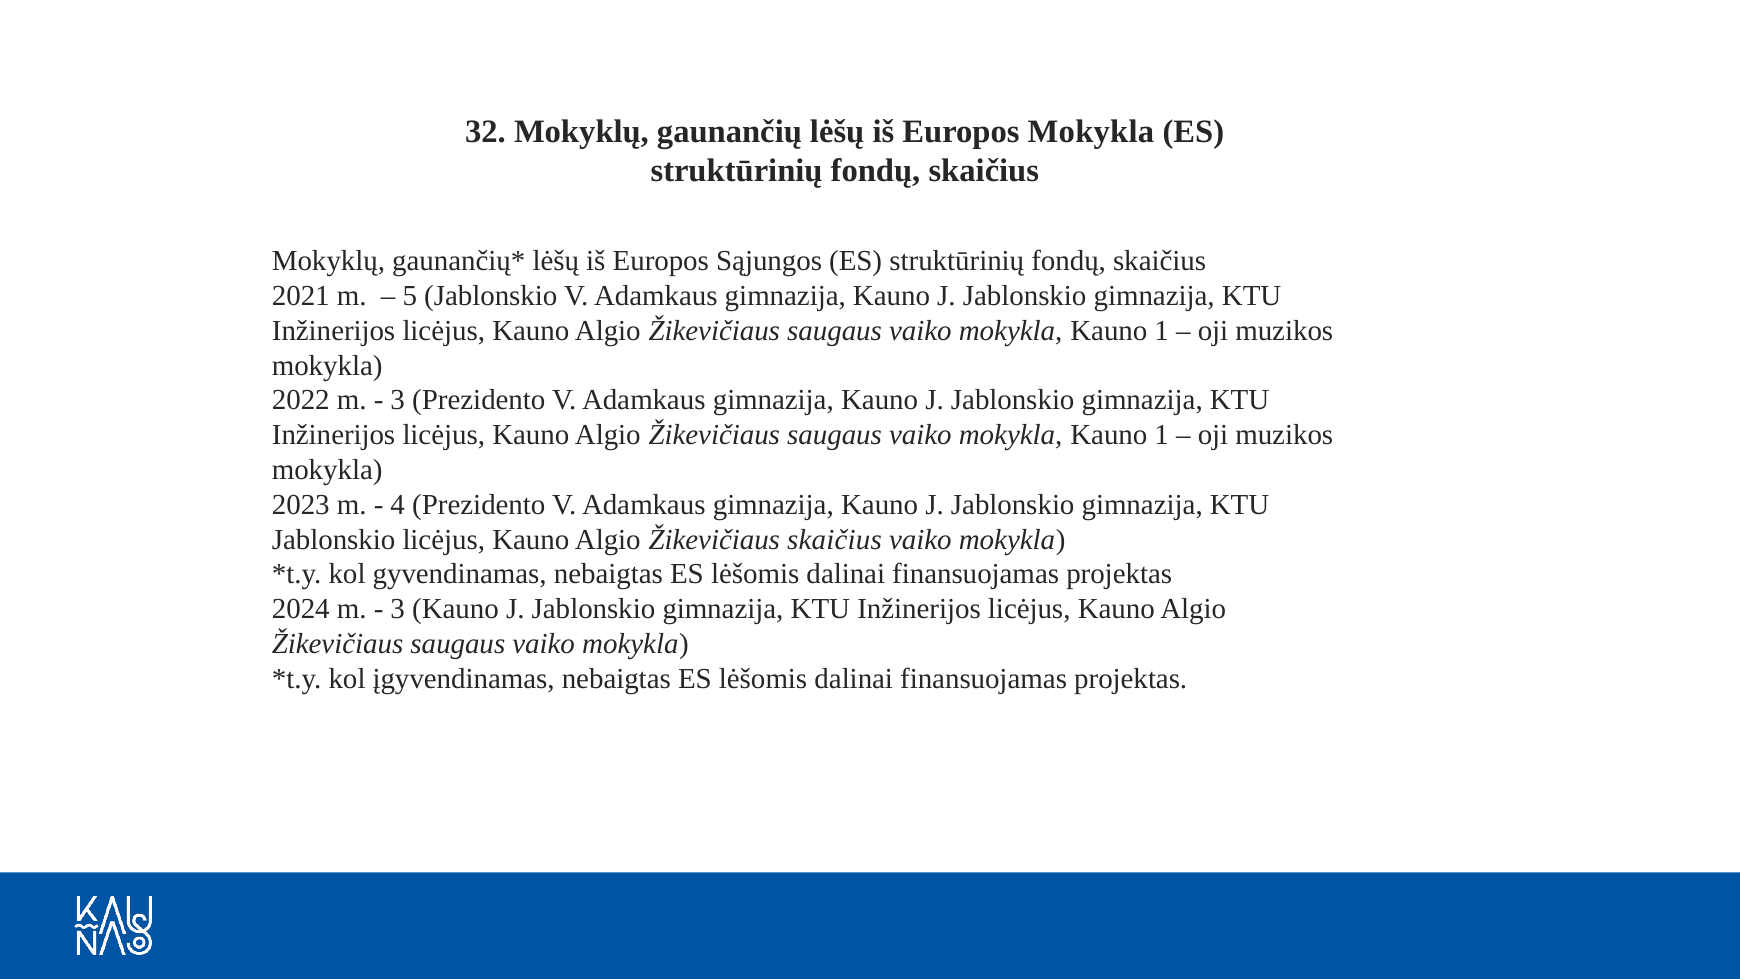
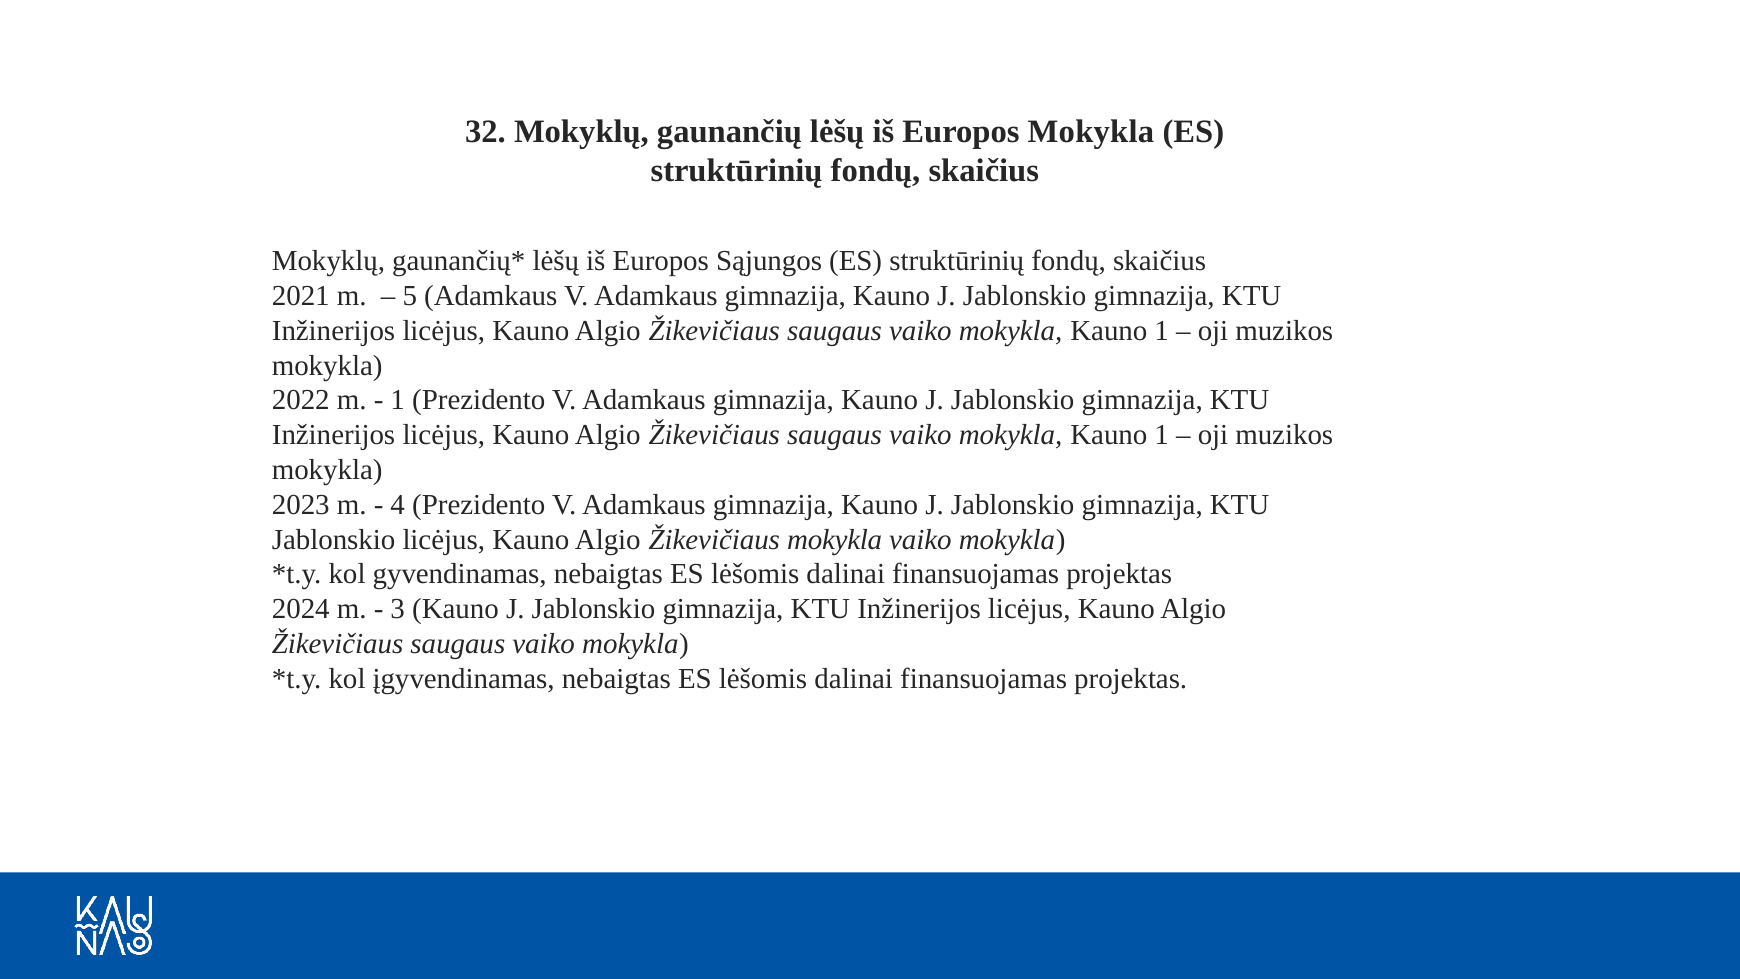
5 Jablonskio: Jablonskio -> Adamkaus (491, 296)
3: 3 -> 1 (398, 400)
Žikevičiaus skaičius: skaičius -> mokykla (835, 539)
